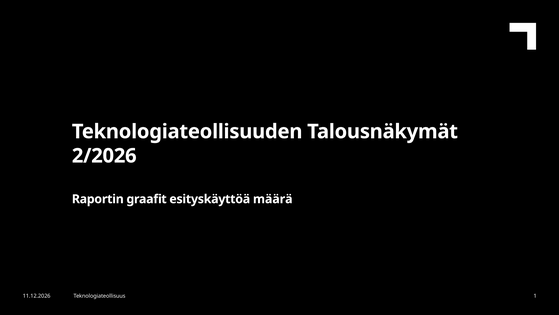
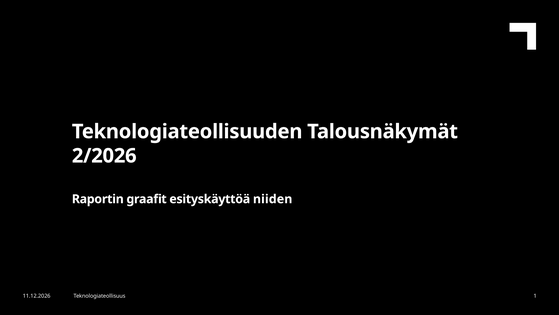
määrä: määrä -> niiden (273, 199)
